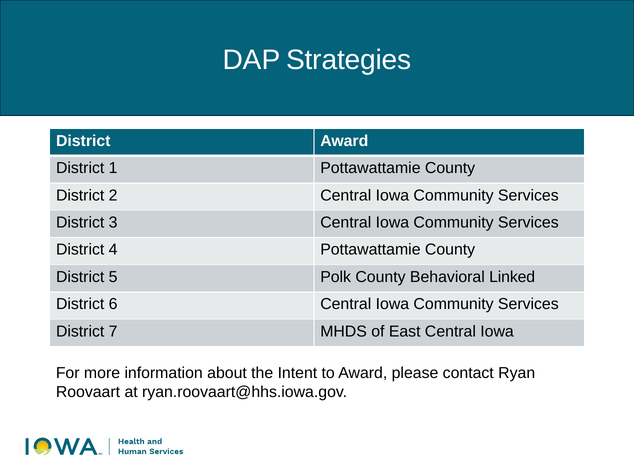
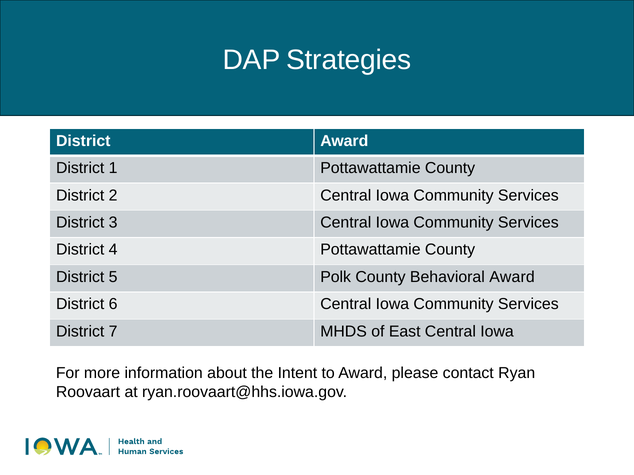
Behavioral Linked: Linked -> Award (512, 277)
